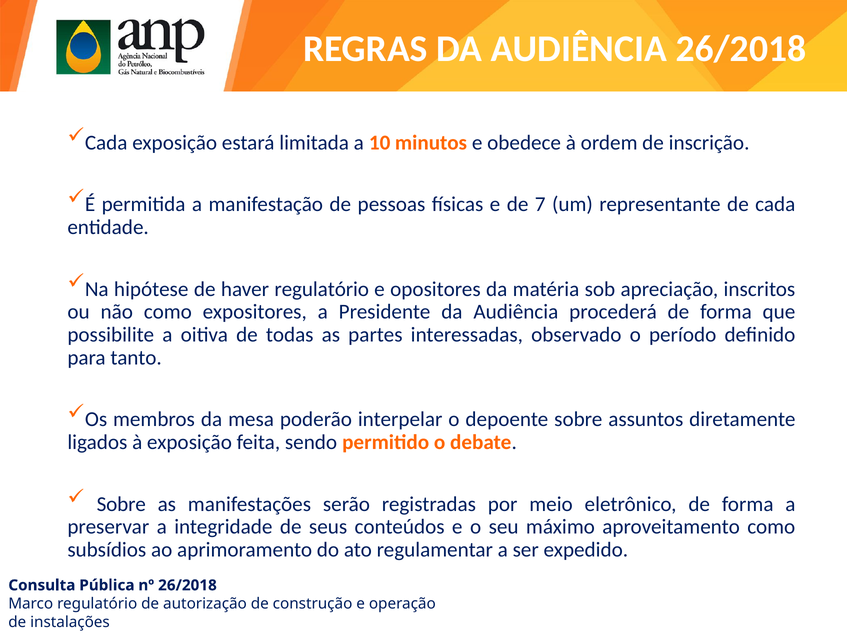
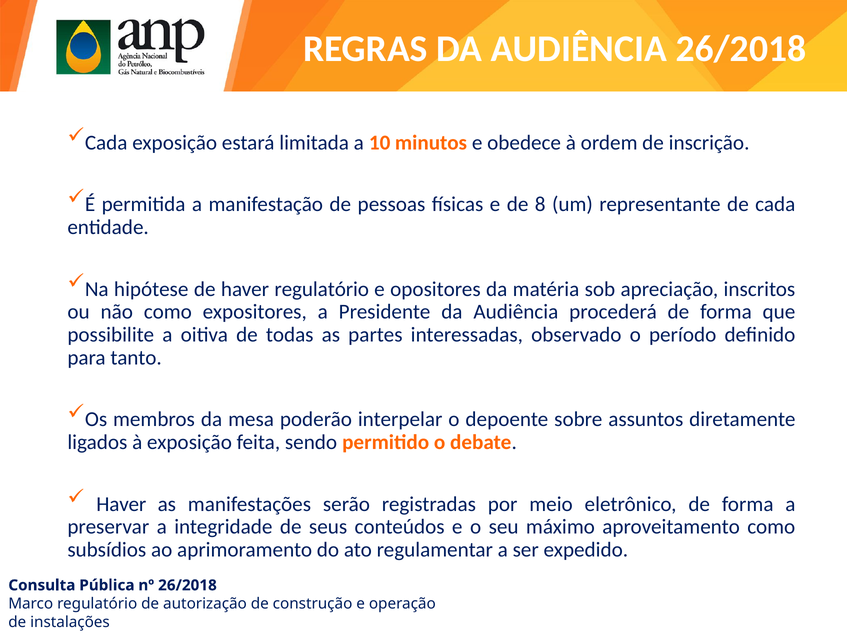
7: 7 -> 8 (540, 204)
Sobre: Sobre -> Haver (121, 504)
